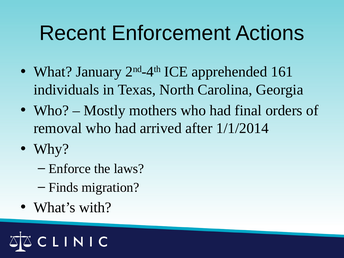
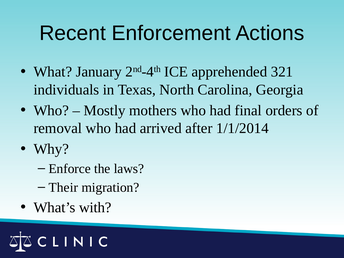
161: 161 -> 321 (282, 72)
Finds: Finds -> Their (63, 187)
